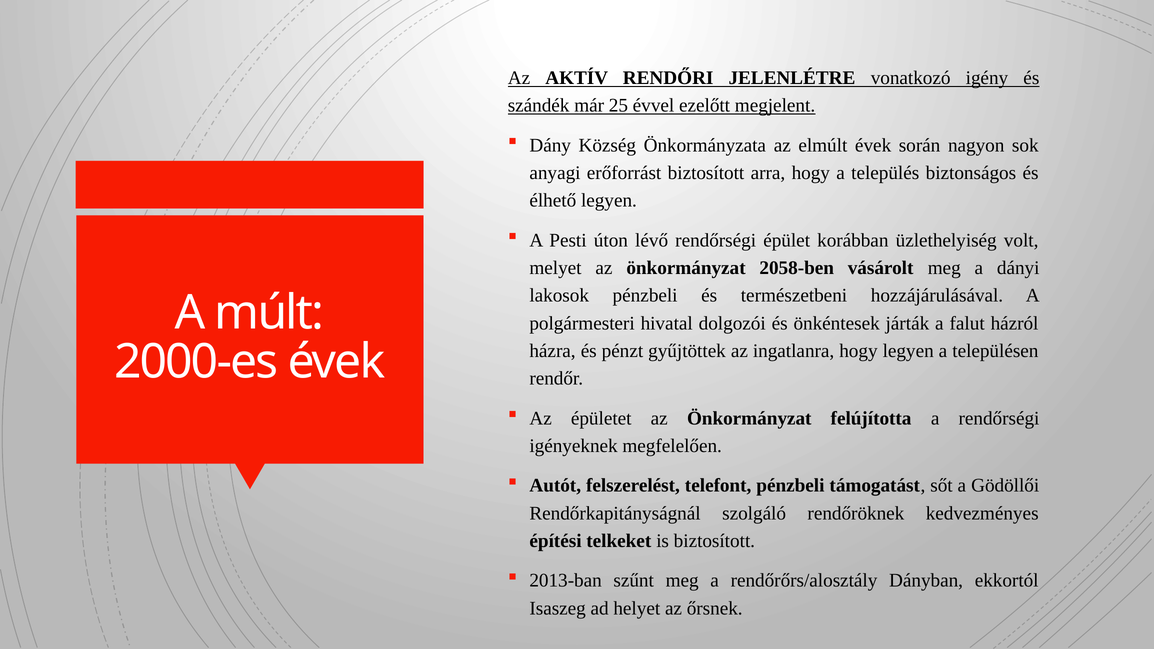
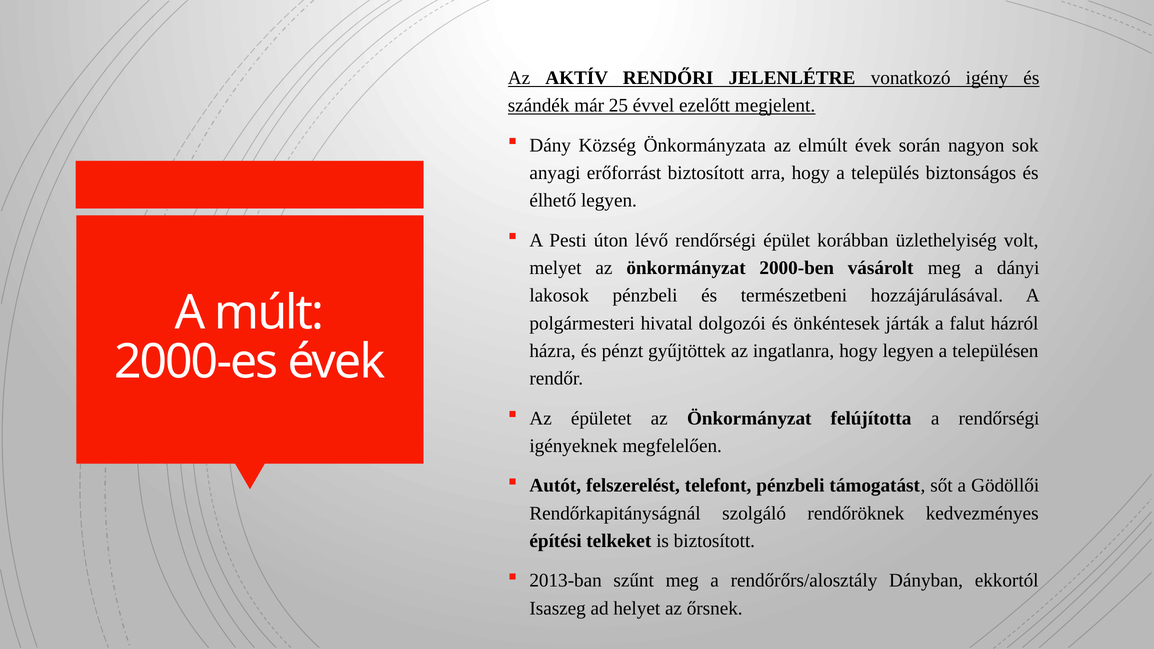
2058-ben: 2058-ben -> 2000-ben (797, 268)
